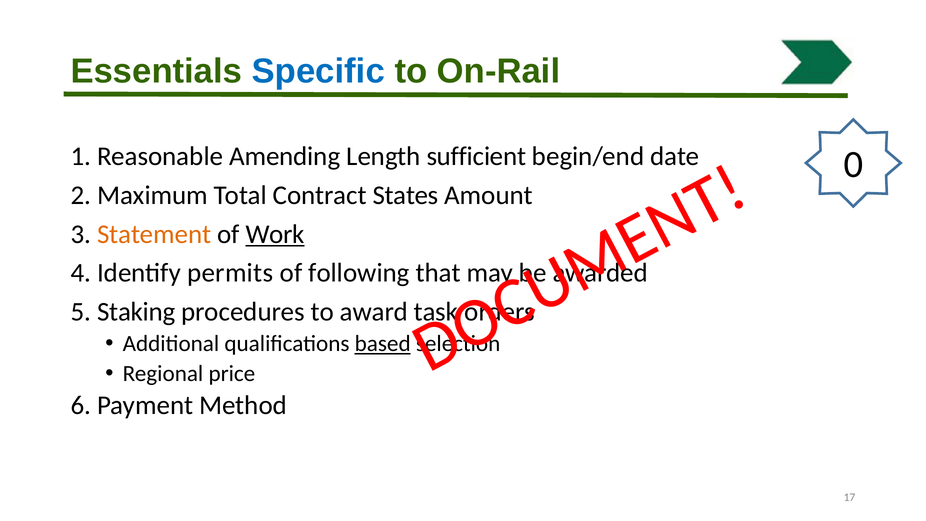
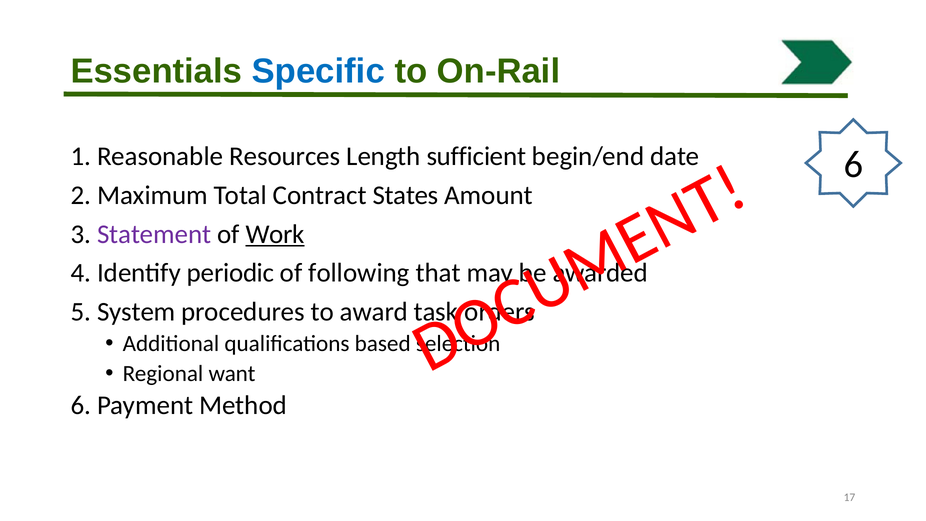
Amending: Amending -> Resources (285, 157)
0: 0 -> 6 (853, 164)
Statement colour: orange -> purple (154, 234)
permits: permits -> periodic (231, 273)
Staking: Staking -> System (136, 312)
based underline: present -> none (383, 344)
price: price -> want (232, 373)
